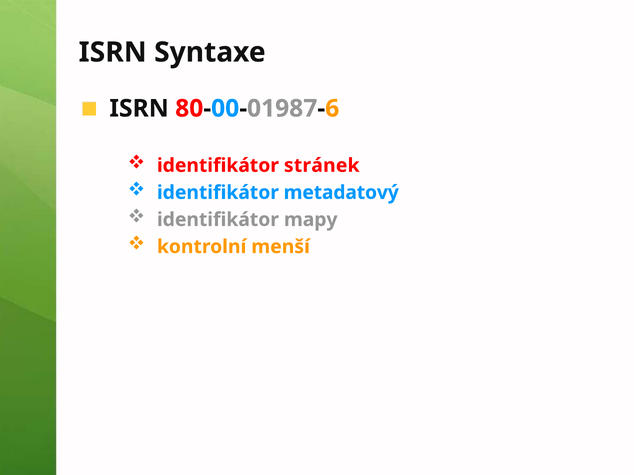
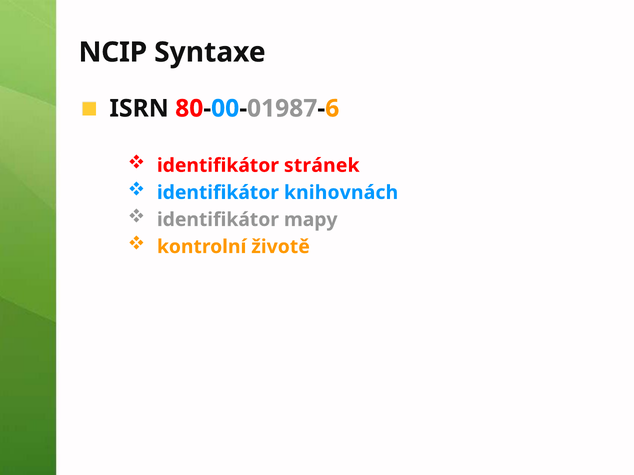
ISRN: ISRN -> NCIP (113, 52)
metadatový: metadatový -> knihovnách (341, 193)
menší: menší -> životě (281, 247)
